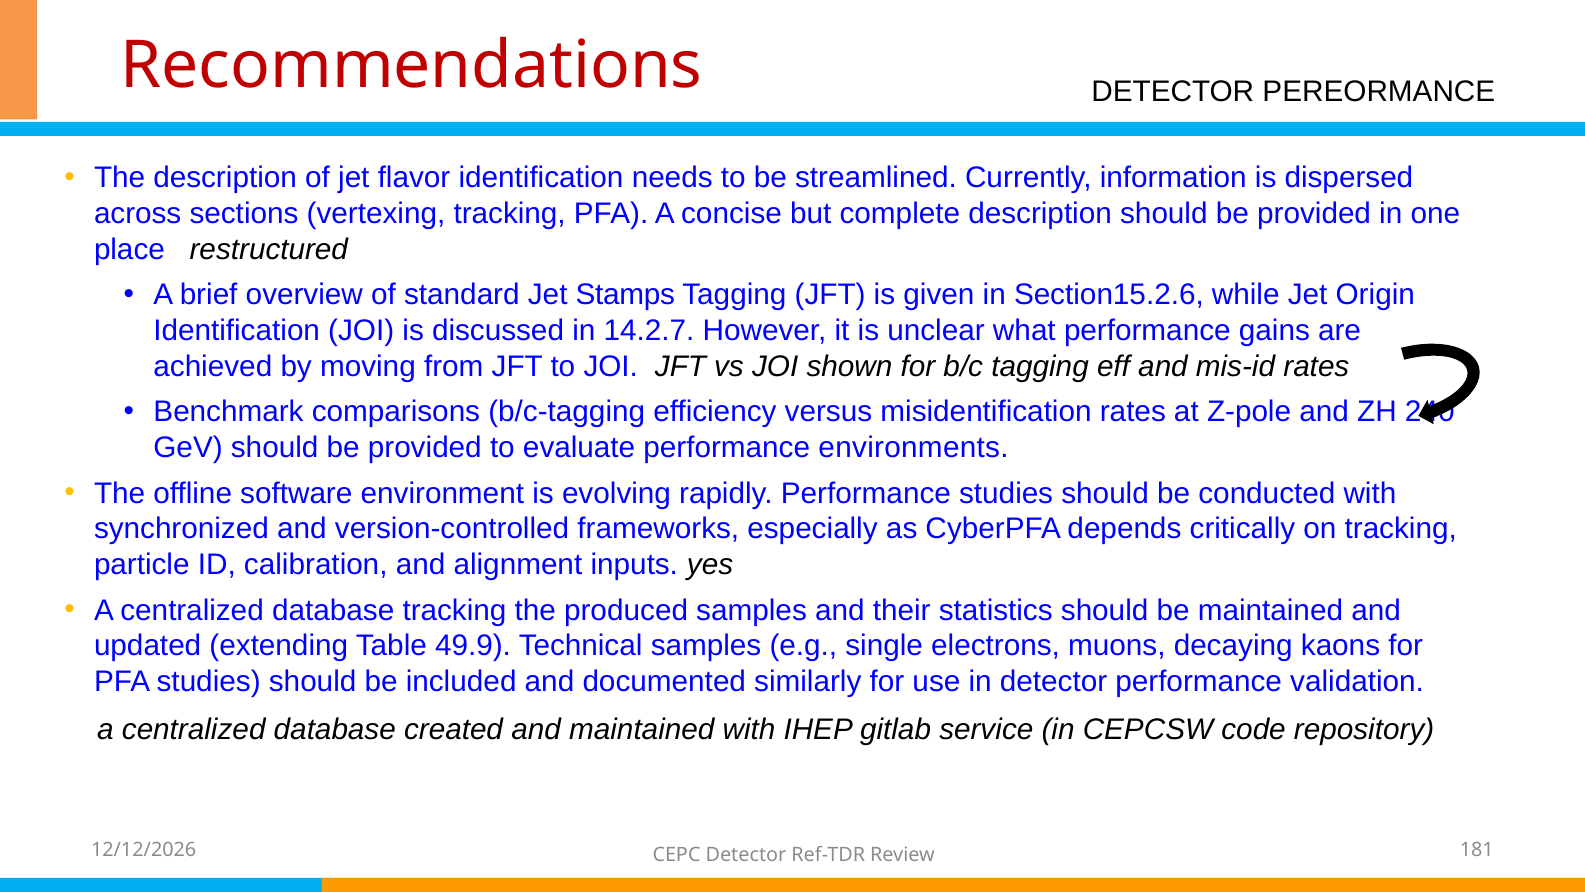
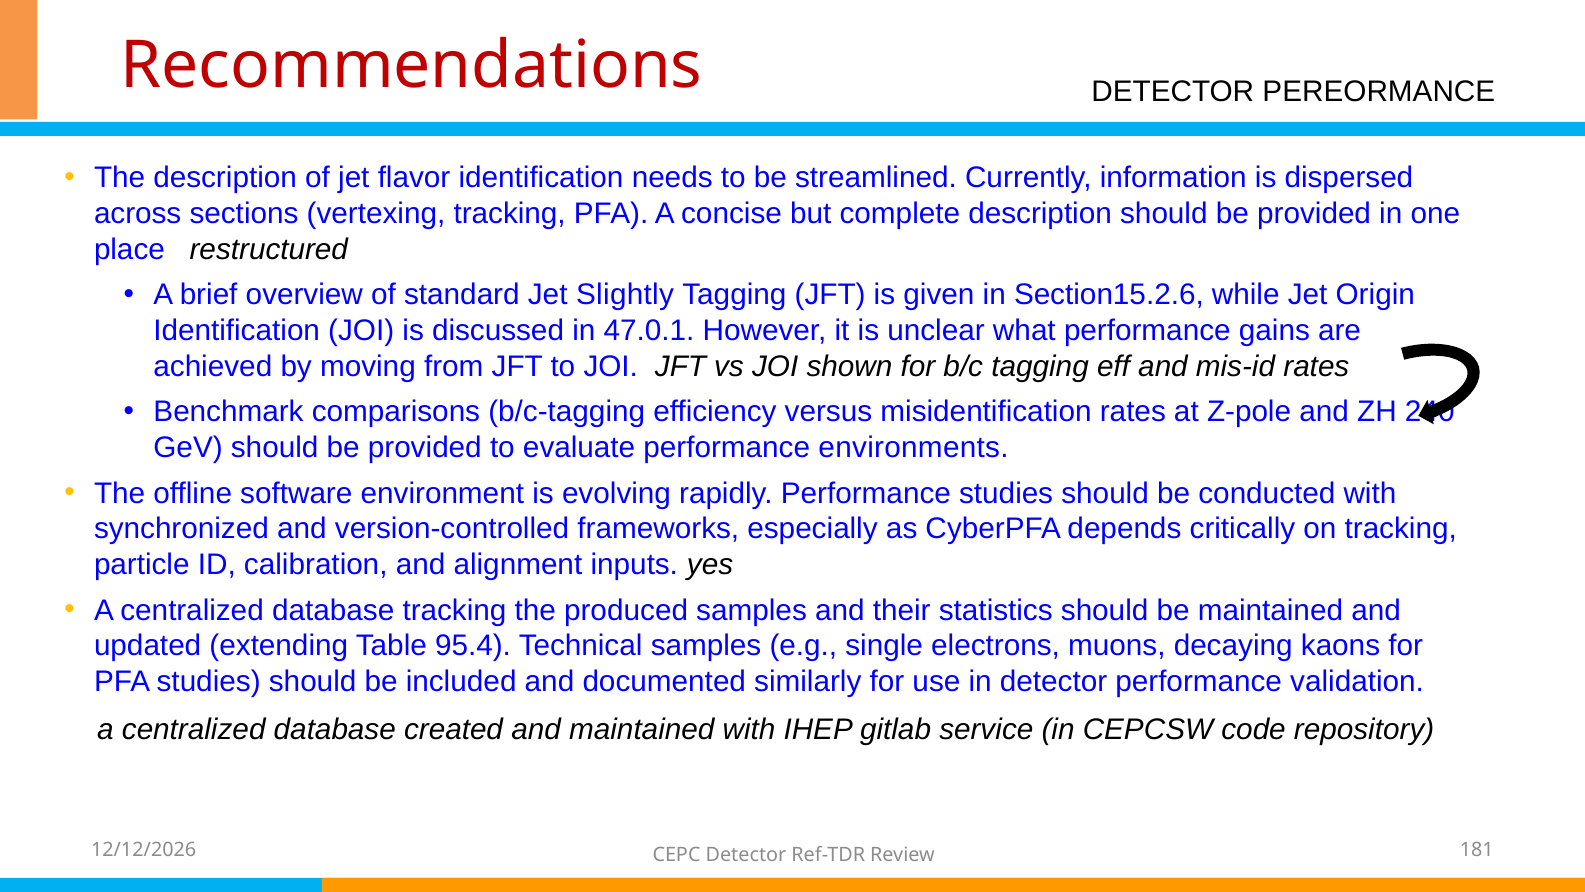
Stamps: Stamps -> Slightly (625, 295)
14.2.7: 14.2.7 -> 47.0.1 (649, 331)
49.9: 49.9 -> 95.4 (473, 646)
